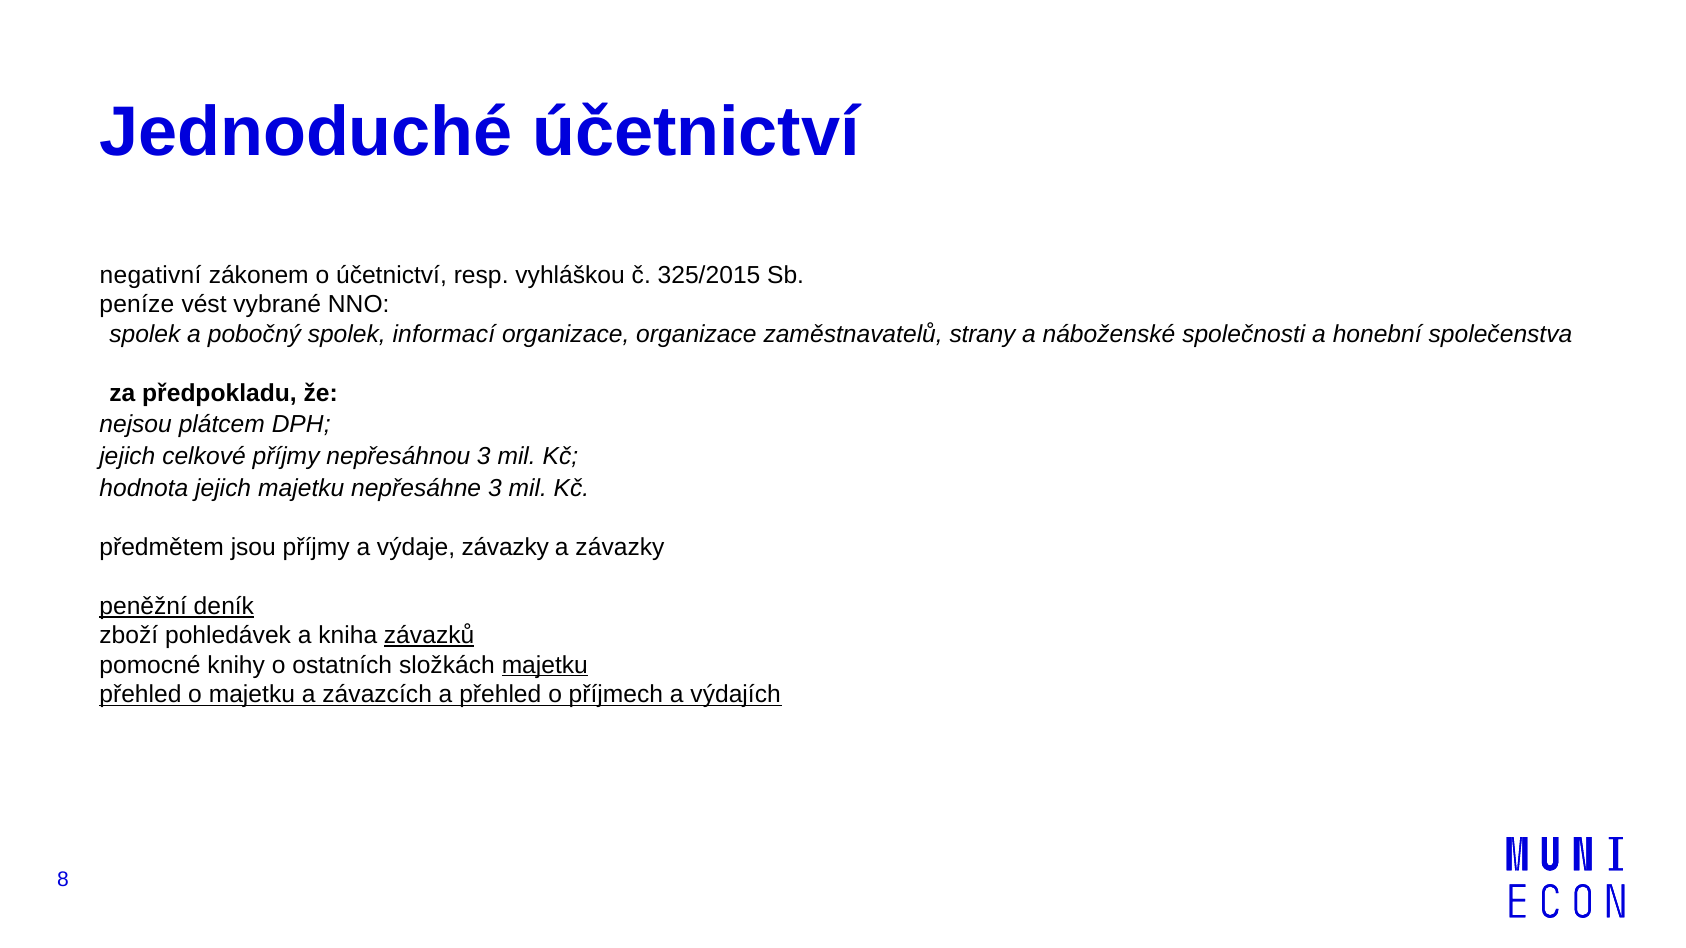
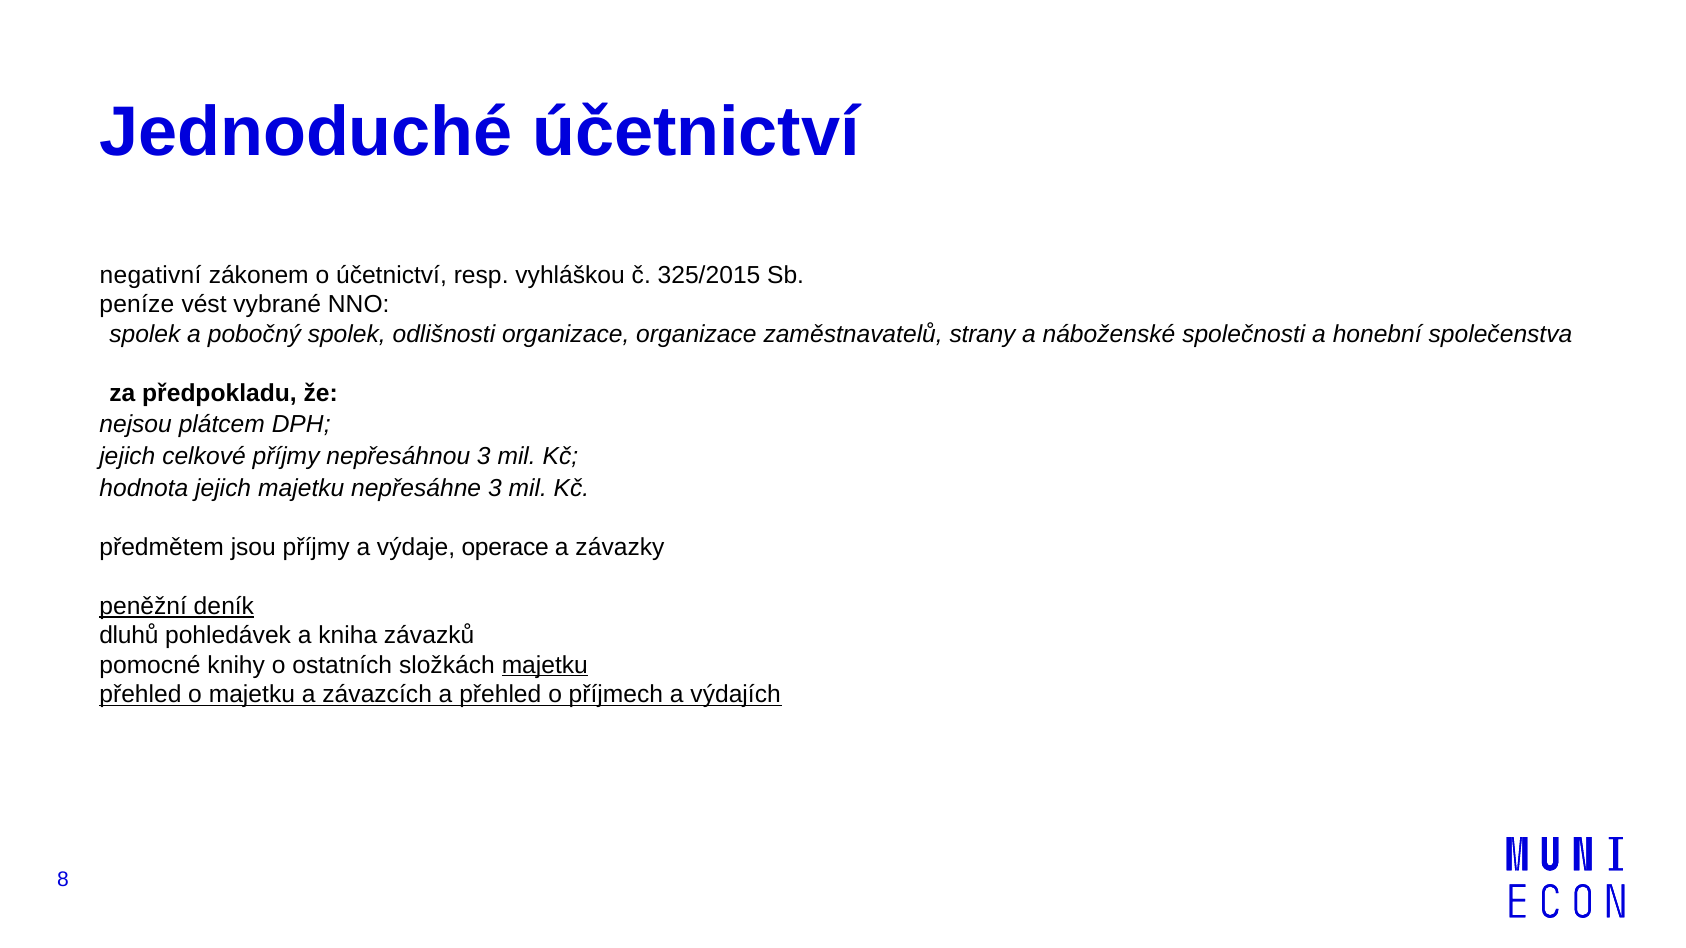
informací: informací -> odlišnosti (444, 334)
výdaje závazky: závazky -> operace (505, 547)
zboží: zboží -> dluhů (129, 636)
závazků underline: present -> none (429, 636)
